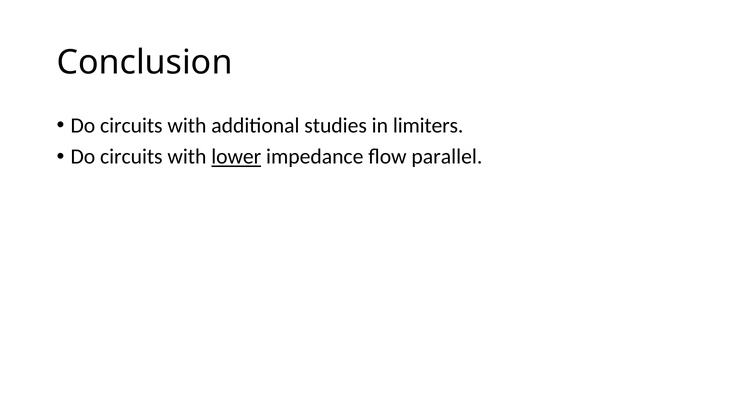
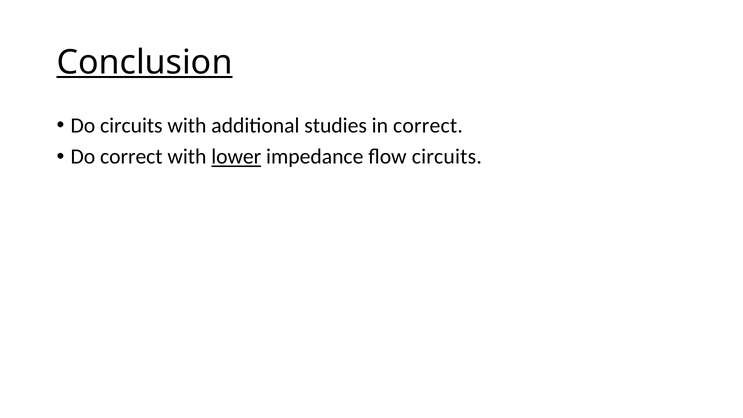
Conclusion underline: none -> present (145, 62)
in limiters: limiters -> correct (428, 126)
circuits: circuits -> correct (131, 157)
flow parallel: parallel -> circuits (447, 157)
